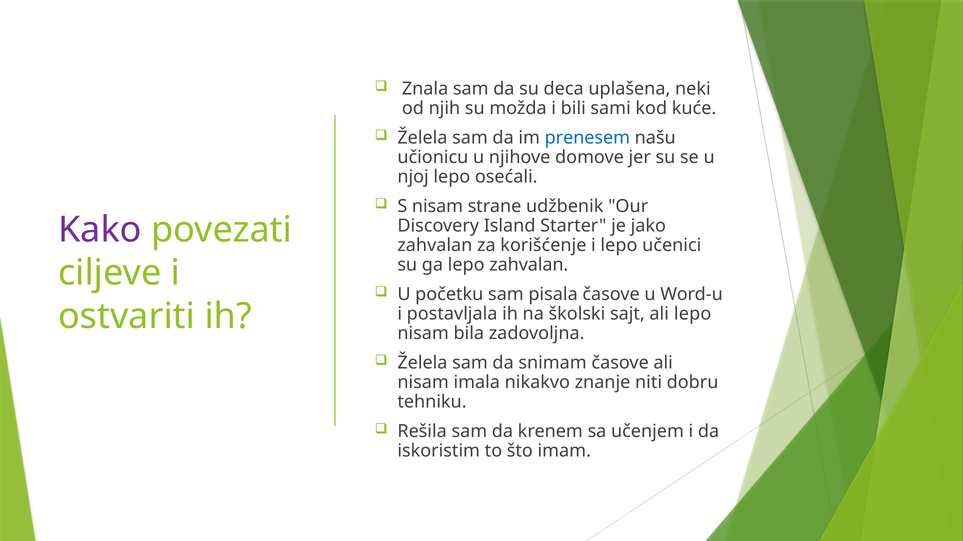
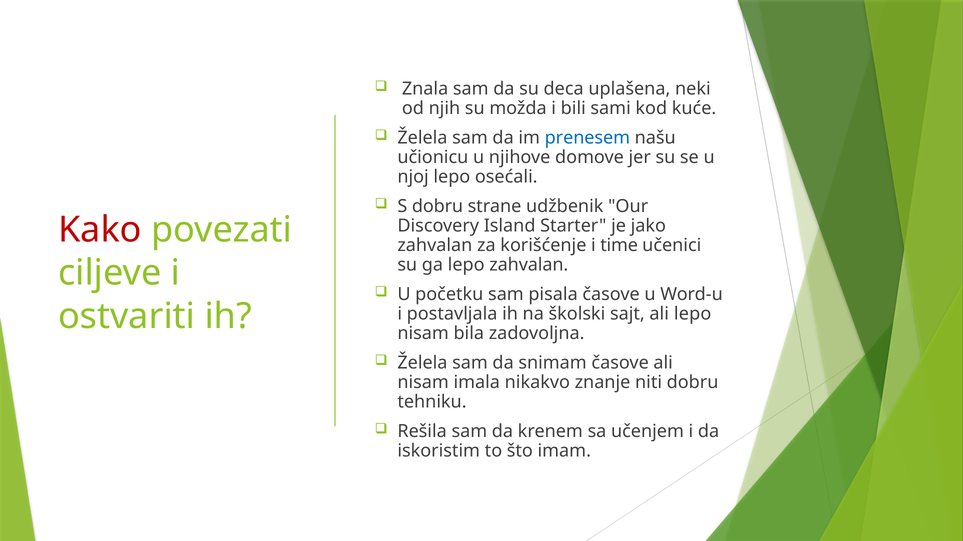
S nisam: nisam -> dobru (438, 207)
Kako colour: purple -> red (100, 230)
i lepo: lepo -> time (619, 246)
